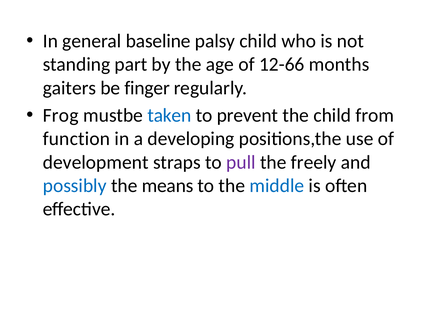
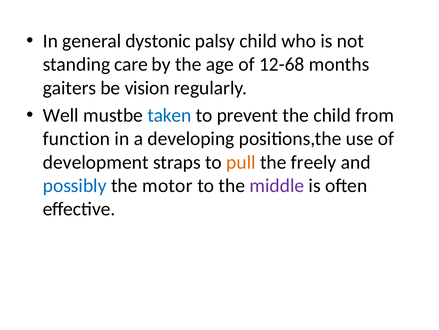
baseline: baseline -> dystonic (158, 41)
part: part -> care (131, 64)
12-66: 12-66 -> 12-68 (282, 64)
finger: finger -> vision (147, 88)
Frog: Frog -> Well (61, 115)
pull colour: purple -> orange (241, 162)
means: means -> motor (167, 185)
middle colour: blue -> purple (277, 185)
